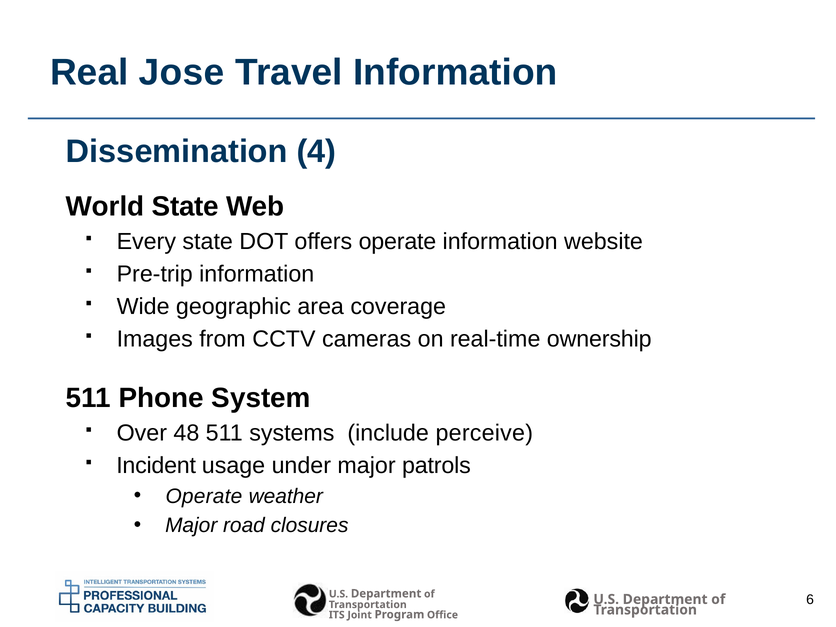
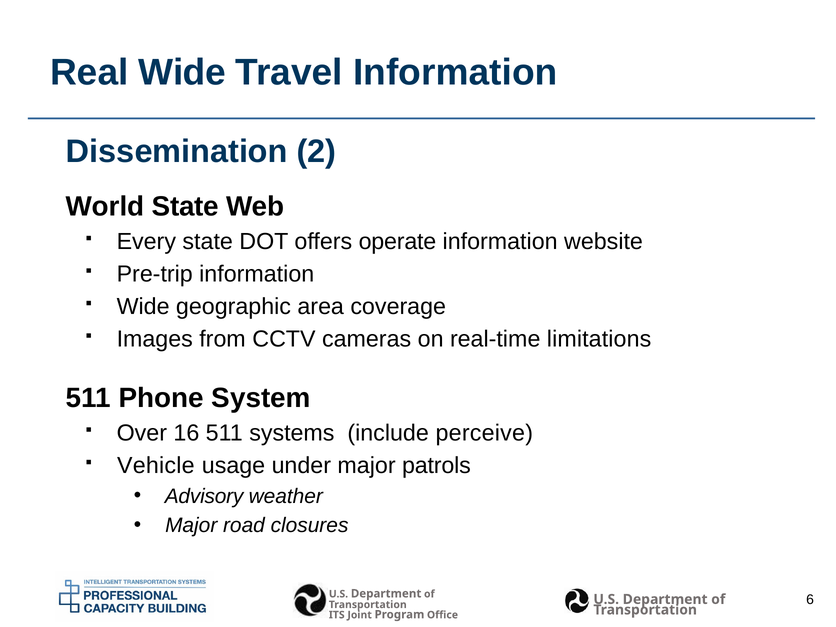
Real Jose: Jose -> Wide (182, 72)
4: 4 -> 2 (316, 151)
ownership: ownership -> limitations (599, 339)
48: 48 -> 16 (186, 433)
Incident: Incident -> Vehicle (156, 466)
Operate: Operate -> Advisory (204, 496)
